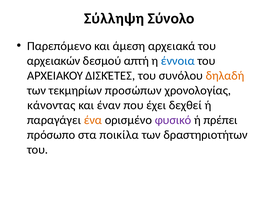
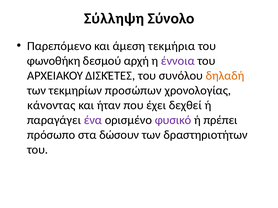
αρχειακά: αρχειακά -> τεκμήρια (172, 46)
αρχειακών: αρχειακών -> φωνοθήκη (54, 61)
απτή: απτή -> αρχή (136, 61)
έννοια colour: blue -> purple (178, 61)
έναν: έναν -> ήταν (109, 105)
ένα colour: orange -> purple (93, 120)
ποικίλα: ποικίλα -> δώσουν (119, 135)
